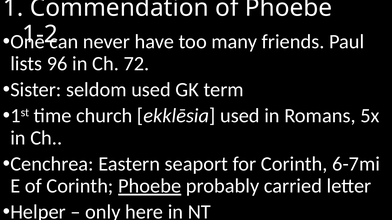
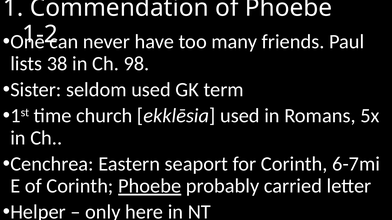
96: 96 -> 38 (57, 64)
72: 72 -> 98 (136, 64)
